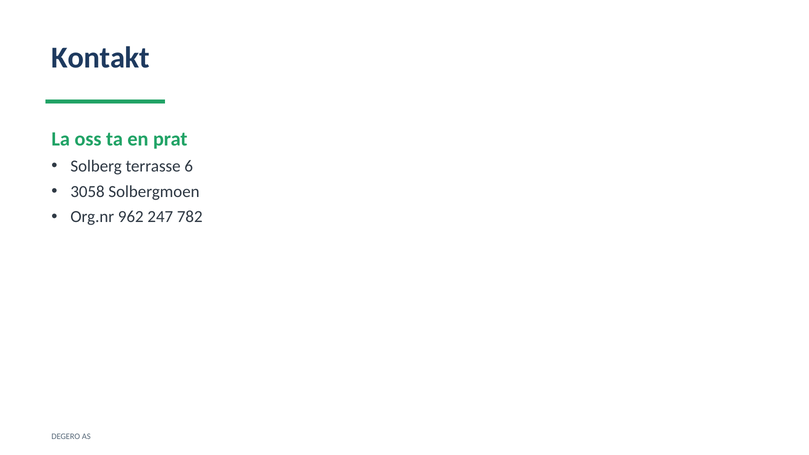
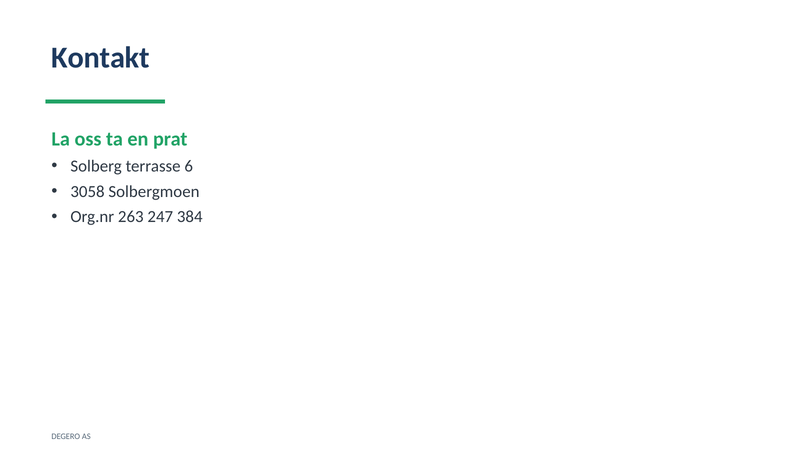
962: 962 -> 263 (131, 217)
782: 782 -> 384 (190, 217)
